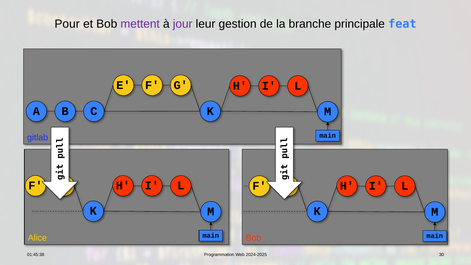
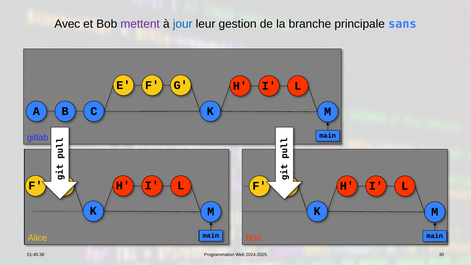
Pour: Pour -> Avec (67, 24)
jour colour: purple -> blue (183, 24)
feat: feat -> sans (402, 24)
